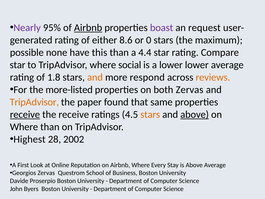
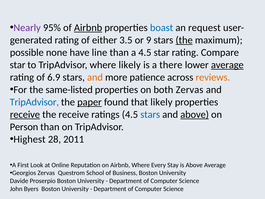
boast colour: purple -> blue (162, 28)
8.6: 8.6 -> 3.5 (126, 40)
0: 0 -> 9 (149, 40)
the underline: none -> present (184, 40)
this: this -> line (100, 52)
a 4.4: 4.4 -> 4.5 (145, 52)
where social: social -> likely (130, 65)
a lower: lower -> there (171, 65)
average underline: none -> present (227, 65)
1.8: 1.8 -> 6.9 (54, 77)
respond: respond -> patience (147, 77)
more-listed: more-listed -> same-listed (69, 90)
TripAdvisor colour: orange -> blue (34, 102)
paper underline: none -> present (90, 102)
that same: same -> likely (161, 102)
stars colour: orange -> blue (150, 114)
Where: Where -> Person (24, 127)
2002: 2002 -> 2011 (74, 139)
